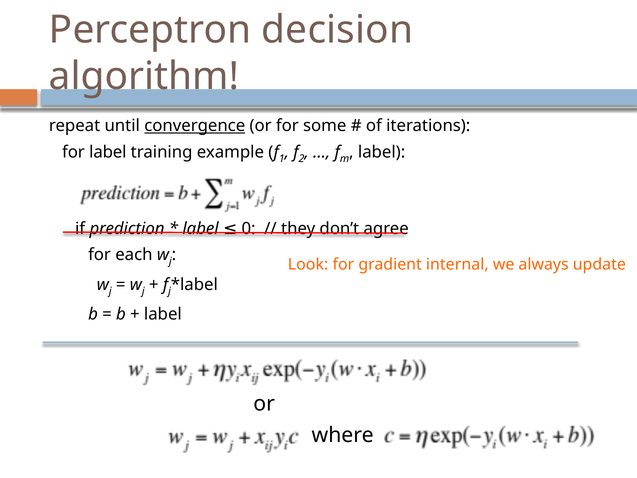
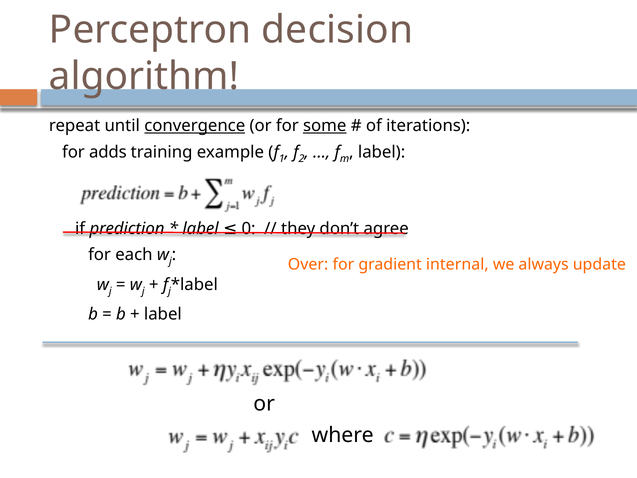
some underline: none -> present (325, 126)
for label: label -> adds (108, 152)
Look: Look -> Over (308, 265)
